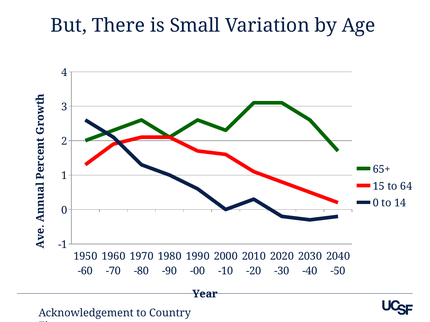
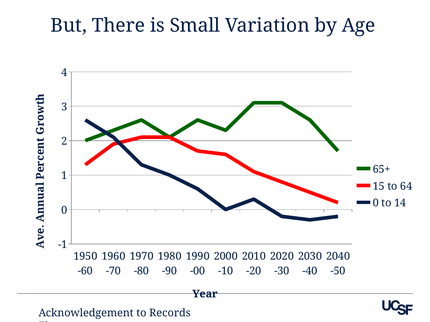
Country: Country -> Records (170, 314)
